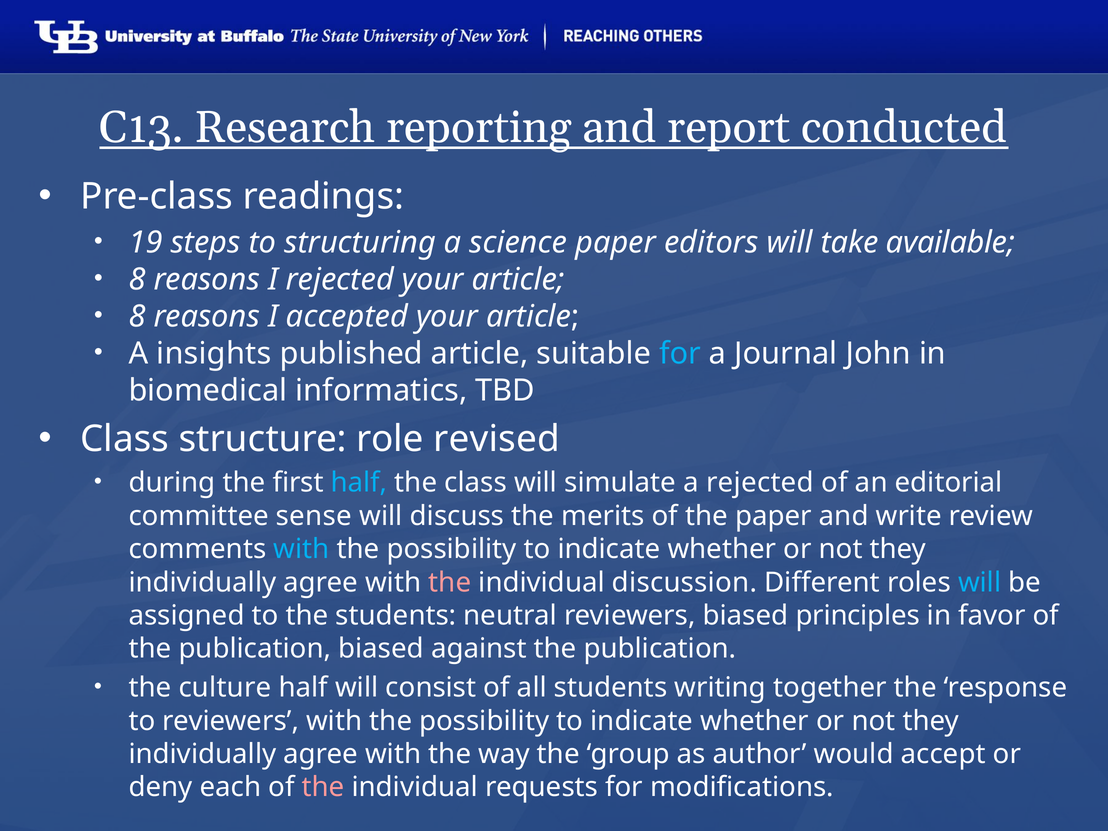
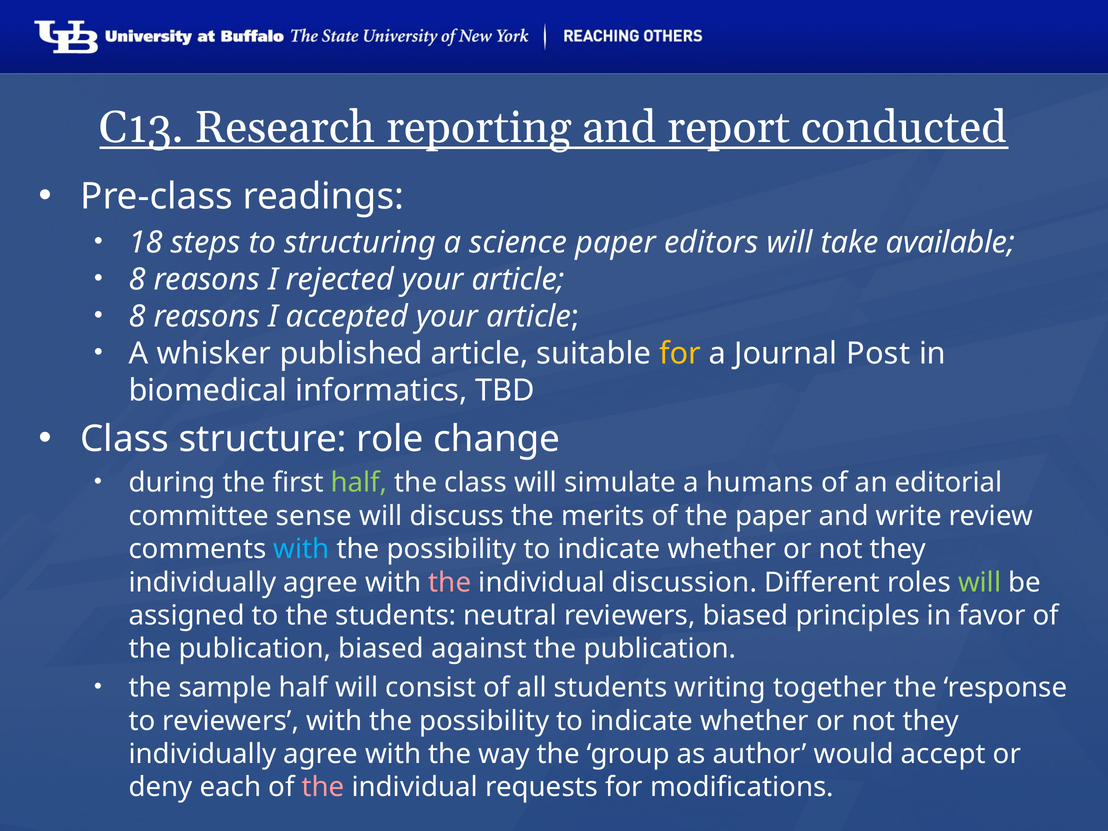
19: 19 -> 18 (146, 243)
insights: insights -> whisker (214, 354)
for colour: light blue -> yellow (680, 354)
John: John -> Post (878, 354)
revised: revised -> change (497, 439)
half colour: light blue -> light green (359, 483)
a rejected: rejected -> humans (760, 483)
will colour: light blue -> light green (980, 582)
culture: culture -> sample (225, 688)
